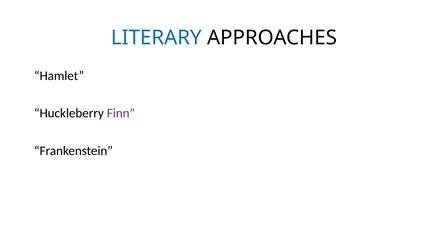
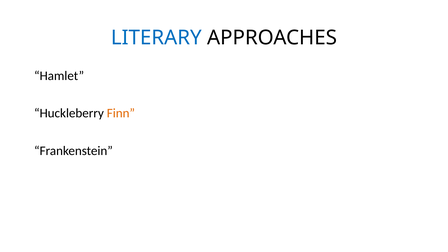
Finn colour: purple -> orange (121, 113)
